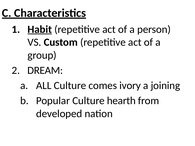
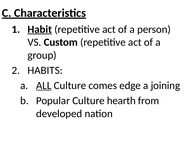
DREAM: DREAM -> HABITS (45, 70)
ALL underline: none -> present (44, 86)
ivory: ivory -> edge (130, 86)
